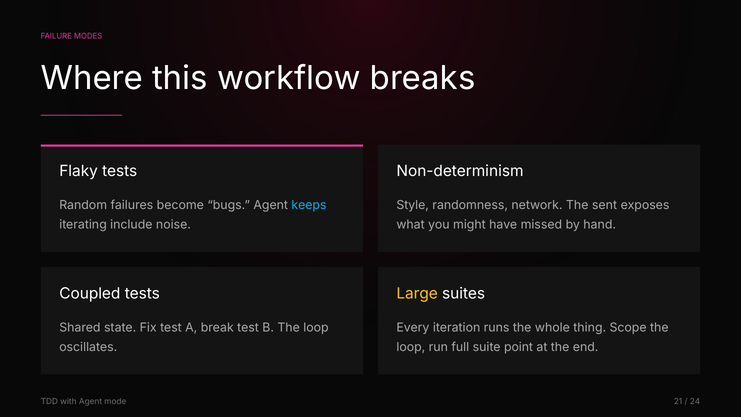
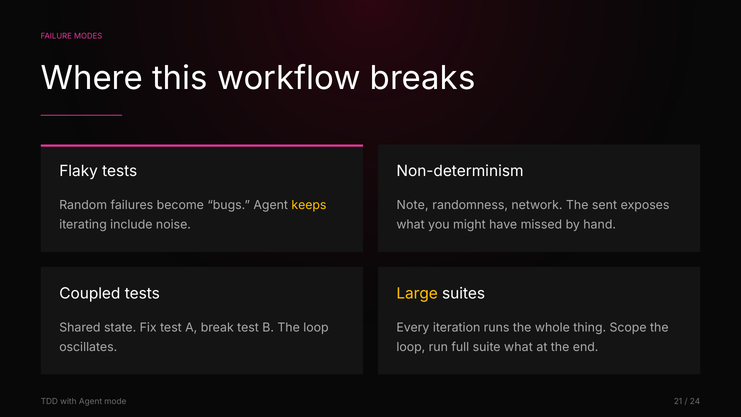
keeps colour: light blue -> yellow (309, 205)
Style: Style -> Note (413, 205)
suite point: point -> what (518, 347)
